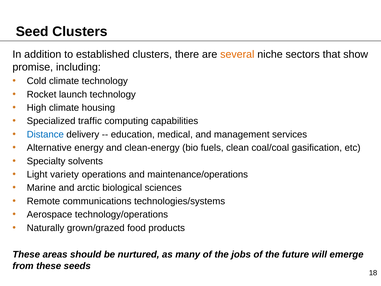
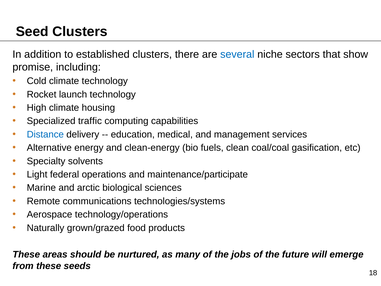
several colour: orange -> blue (237, 54)
variety: variety -> federal (65, 174)
maintenance/operations: maintenance/operations -> maintenance/participate (198, 174)
